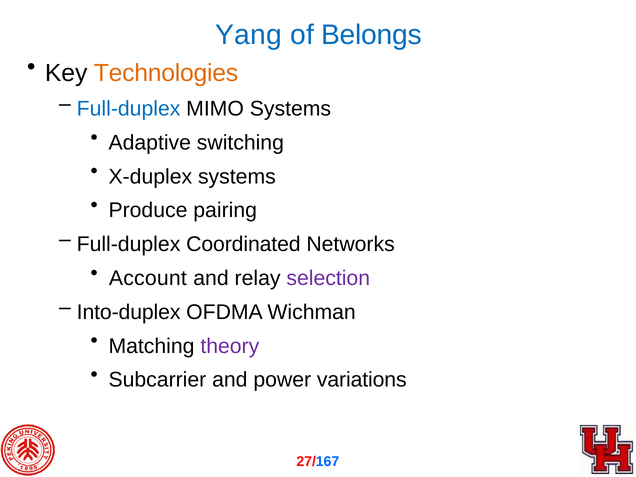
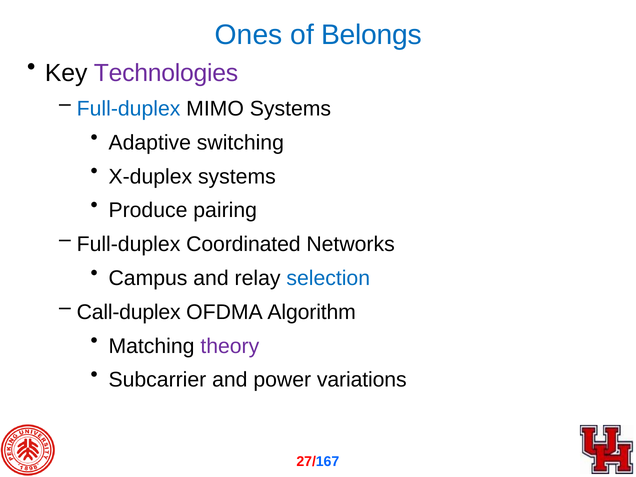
Yang: Yang -> Ones (249, 35)
Technologies colour: orange -> purple (166, 73)
Account: Account -> Campus (148, 278)
selection colour: purple -> blue (328, 278)
Into-duplex: Into-duplex -> Call-duplex (129, 312)
Wichman: Wichman -> Algorithm (312, 312)
